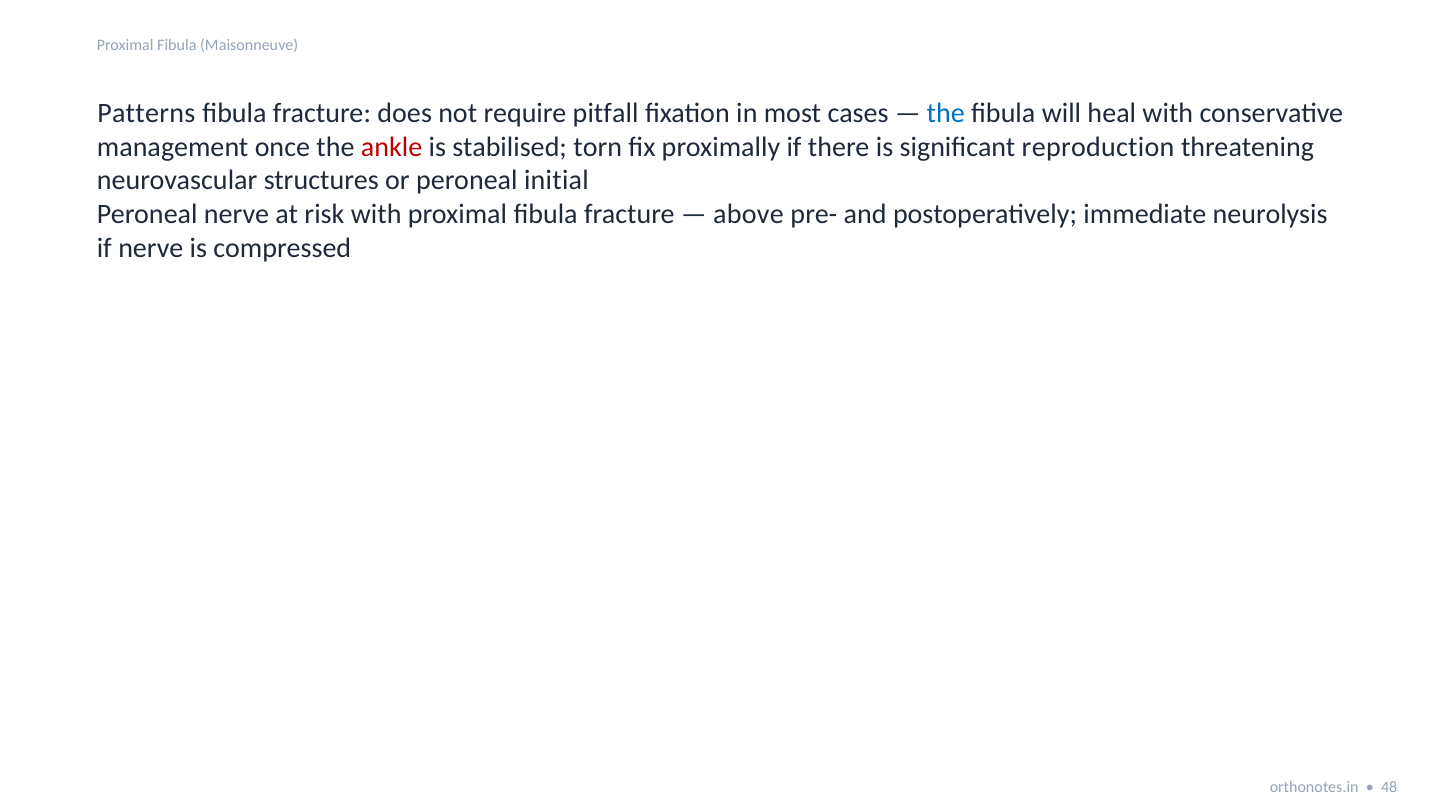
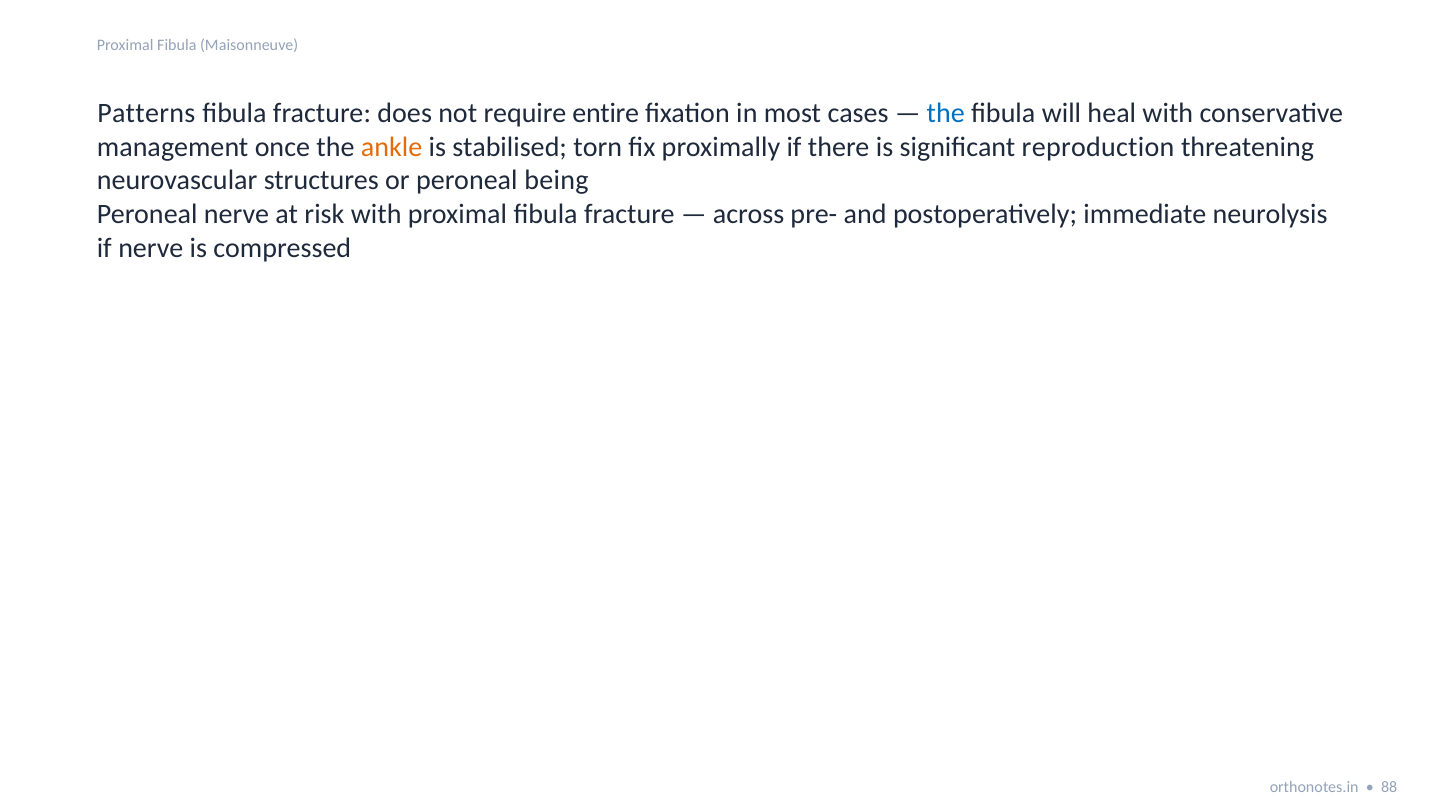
pitfall: pitfall -> entire (606, 113)
ankle colour: red -> orange (392, 147)
initial: initial -> being (556, 180)
above: above -> across (749, 214)
48: 48 -> 88 (1389, 787)
